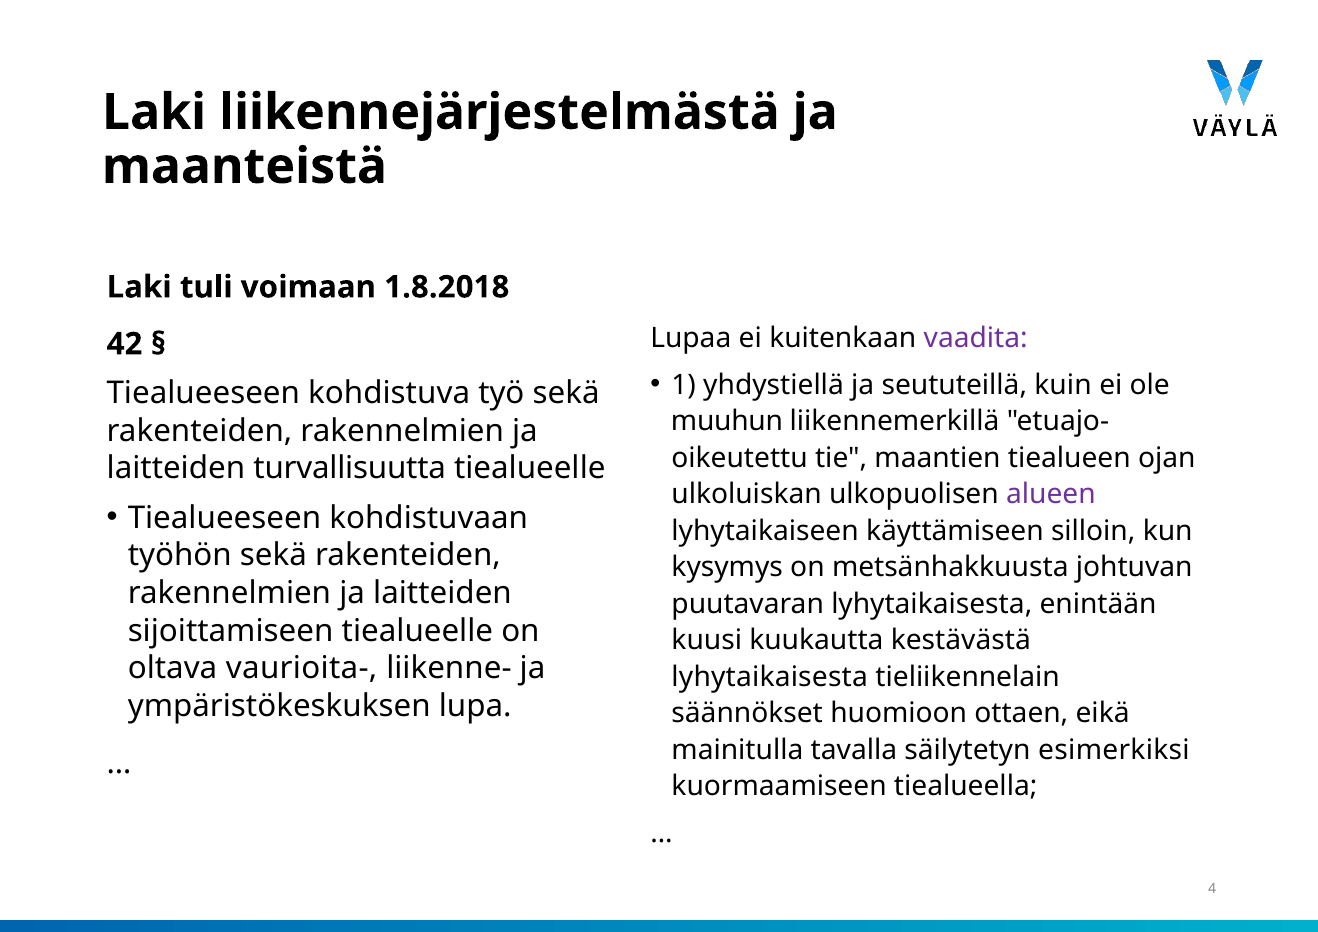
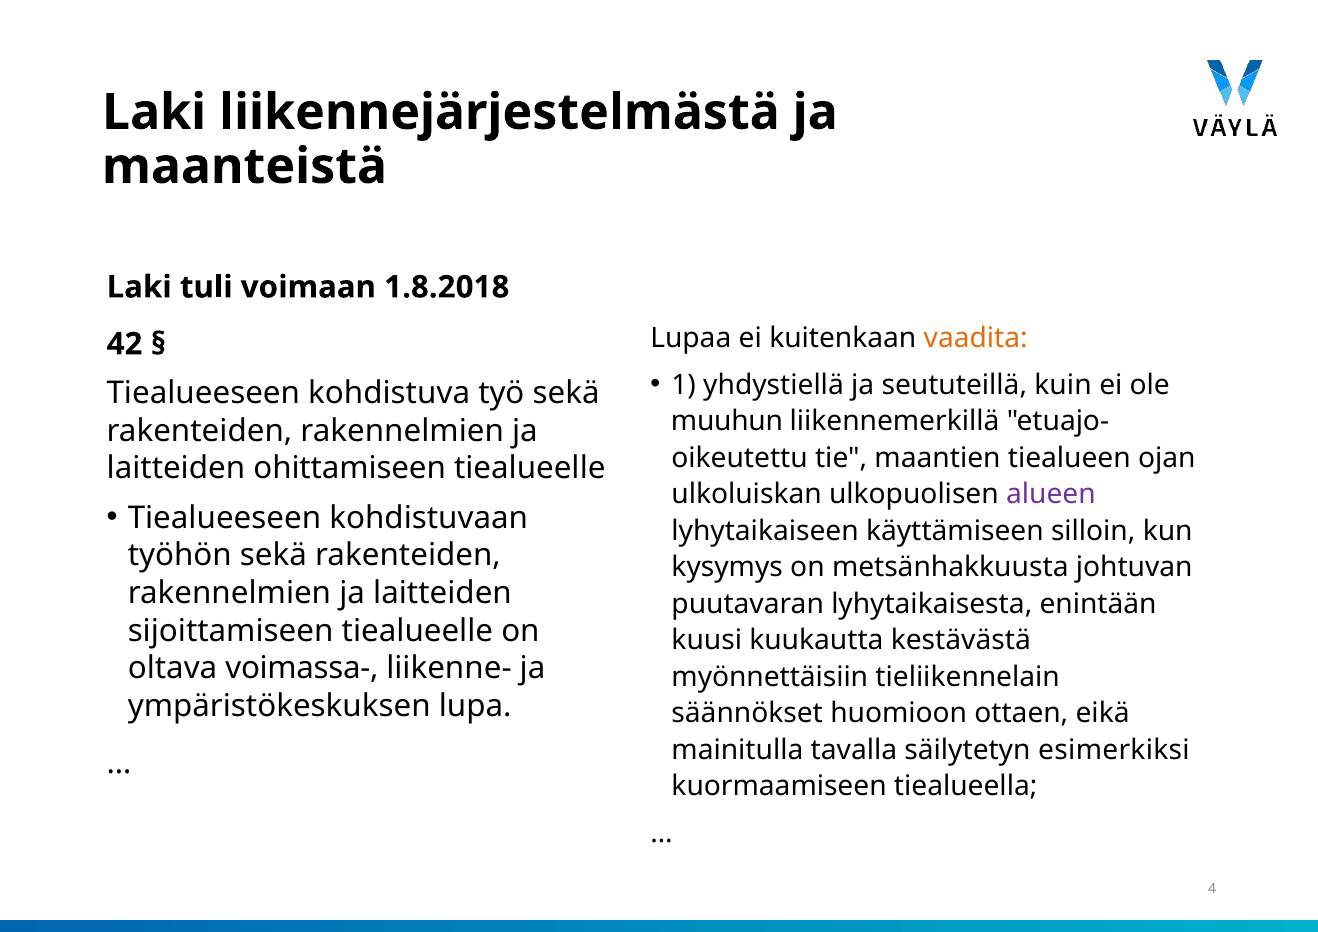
vaadita colour: purple -> orange (976, 338)
turvallisuutta: turvallisuutta -> ohittamiseen (350, 469)
vaurioita-: vaurioita- -> voimassa- (302, 668)
lyhytaikaisesta: lyhytaikaisesta -> myönnettäisiin (770, 677)
